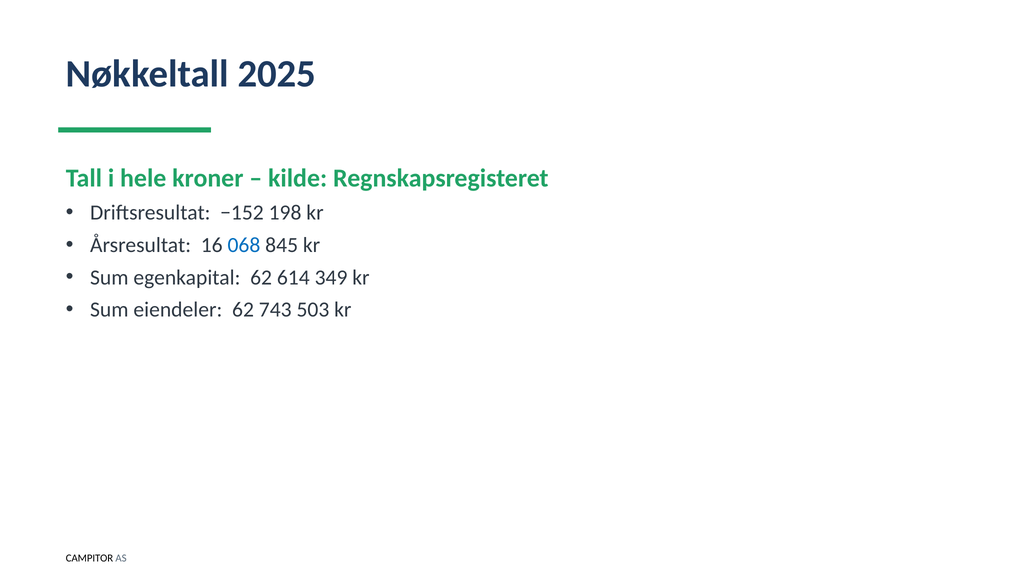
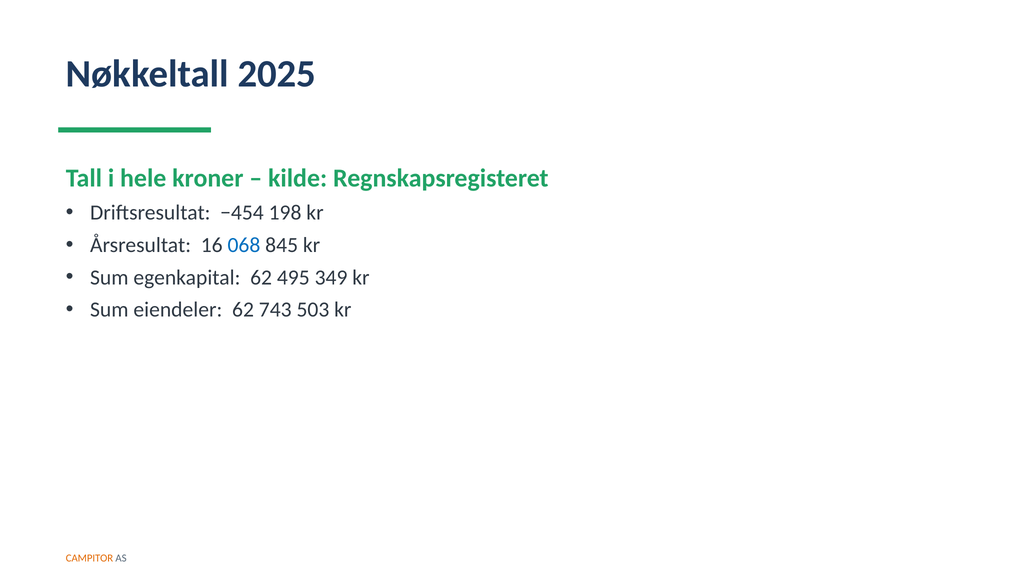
−152: −152 -> −454 (242, 213)
614: 614 -> 495 (293, 278)
CAMPITOR colour: black -> orange (90, 559)
